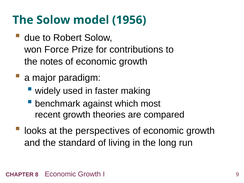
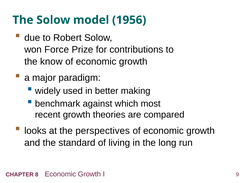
notes: notes -> know (51, 62)
faster: faster -> better (107, 91)
